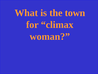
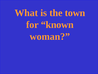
climax: climax -> known (57, 25)
